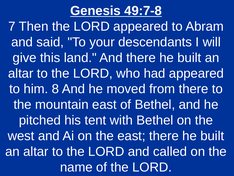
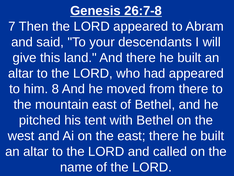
49:7-8: 49:7-8 -> 26:7-8 (143, 11)
